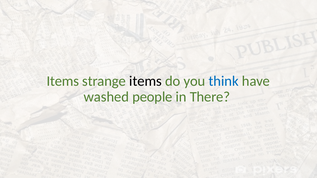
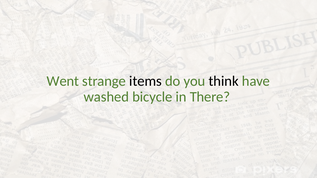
Items: Items -> Went (63, 81)
think colour: blue -> black (224, 81)
people: people -> bicycle (152, 97)
